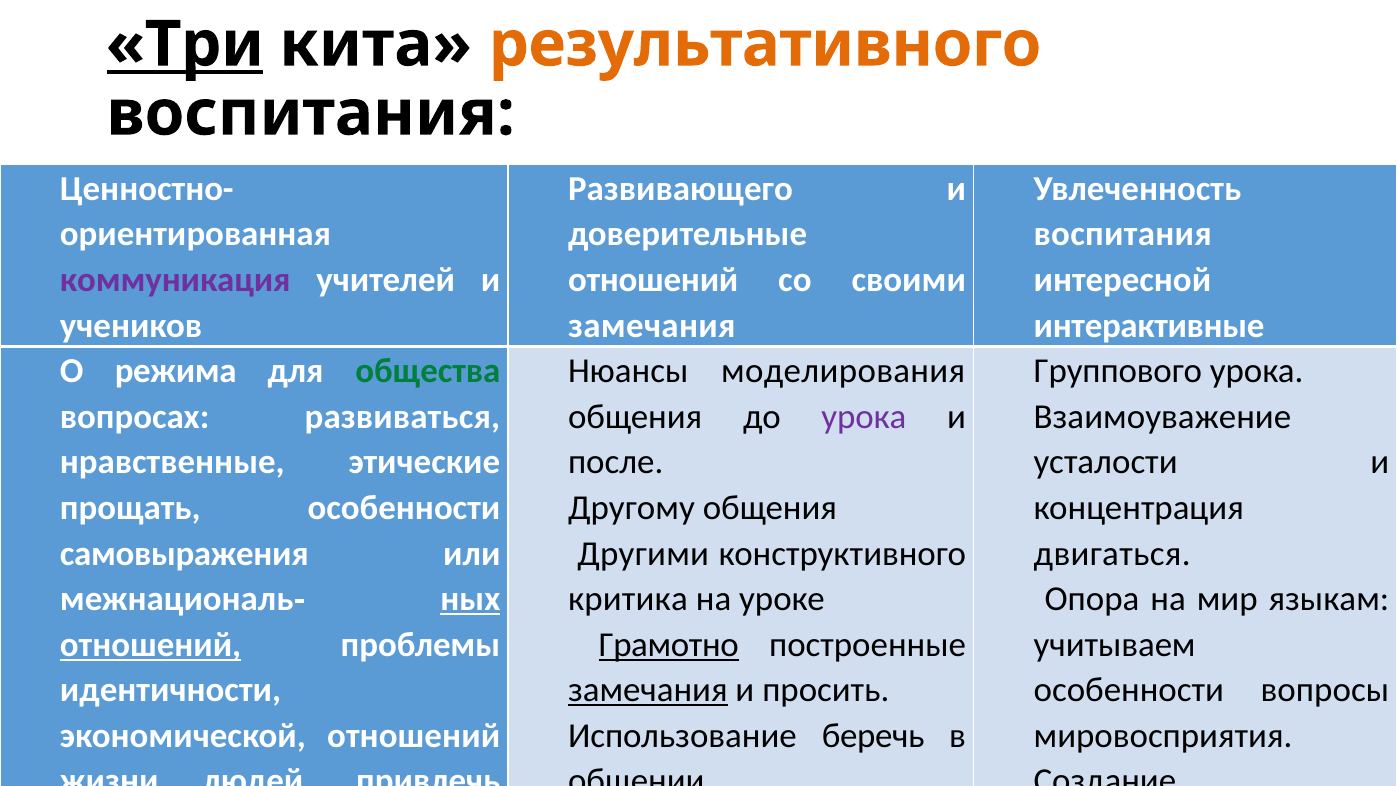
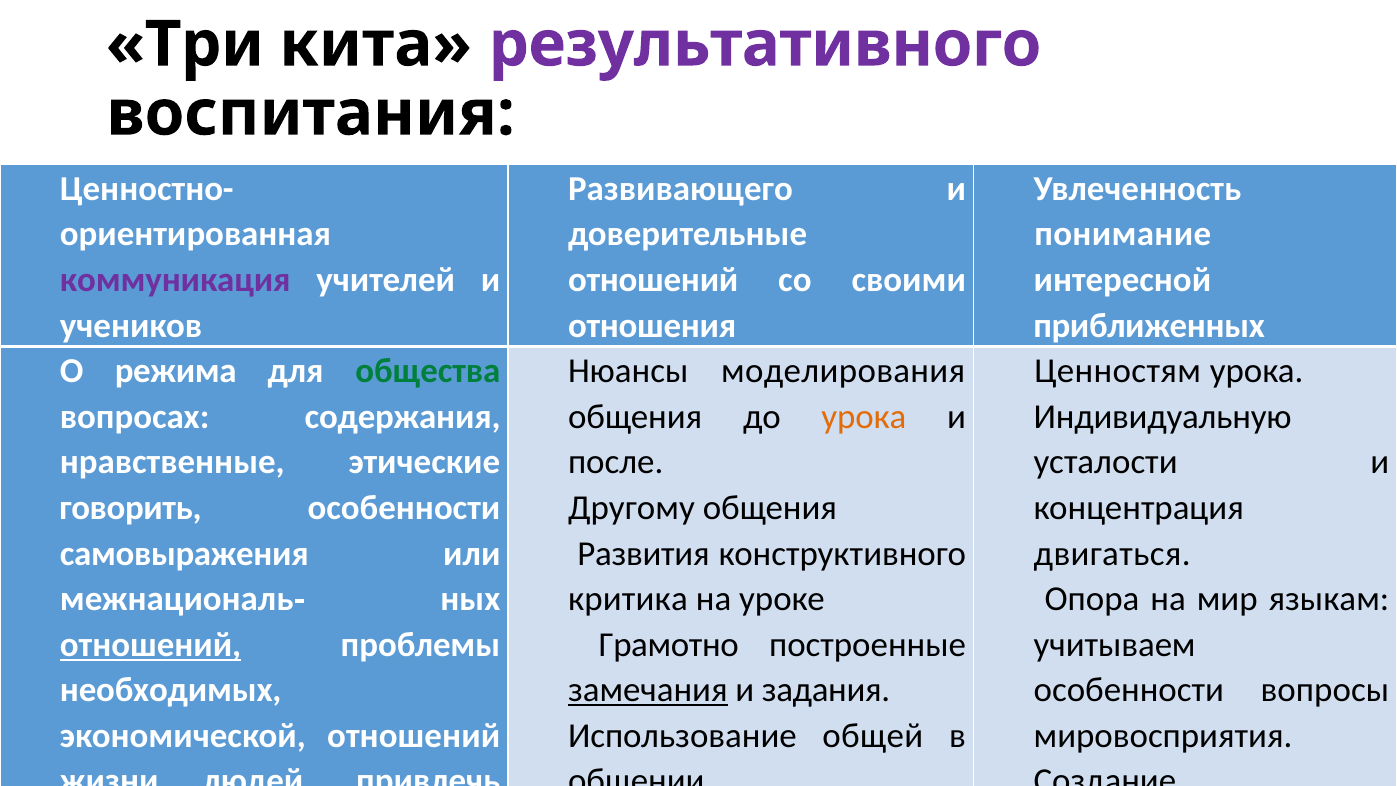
Три underline: present -> none (185, 44)
результативного colour: orange -> purple (765, 44)
воспитания: воспитания -> понимание (1123, 234)
замечания: замечания -> отношения (652, 325)
интерактивные: интерактивные -> приближенных (1149, 325)
Группового: Группового -> Ценностям (1118, 371)
развиваться: развиваться -> содержания (403, 417)
урока colour: purple -> orange (864, 417)
Взаимоуважение: Взаимоуважение -> Индивидуальную (1163, 417)
прощать: прощать -> говорить (130, 508)
Другими: Другими -> Развития (643, 553)
ных underline: present -> none (470, 599)
Грамотно underline: present -> none (669, 645)
идентичности: идентичности -> необходимых (171, 690)
просить: просить -> задания (826, 690)
беречь: беречь -> общей (873, 736)
